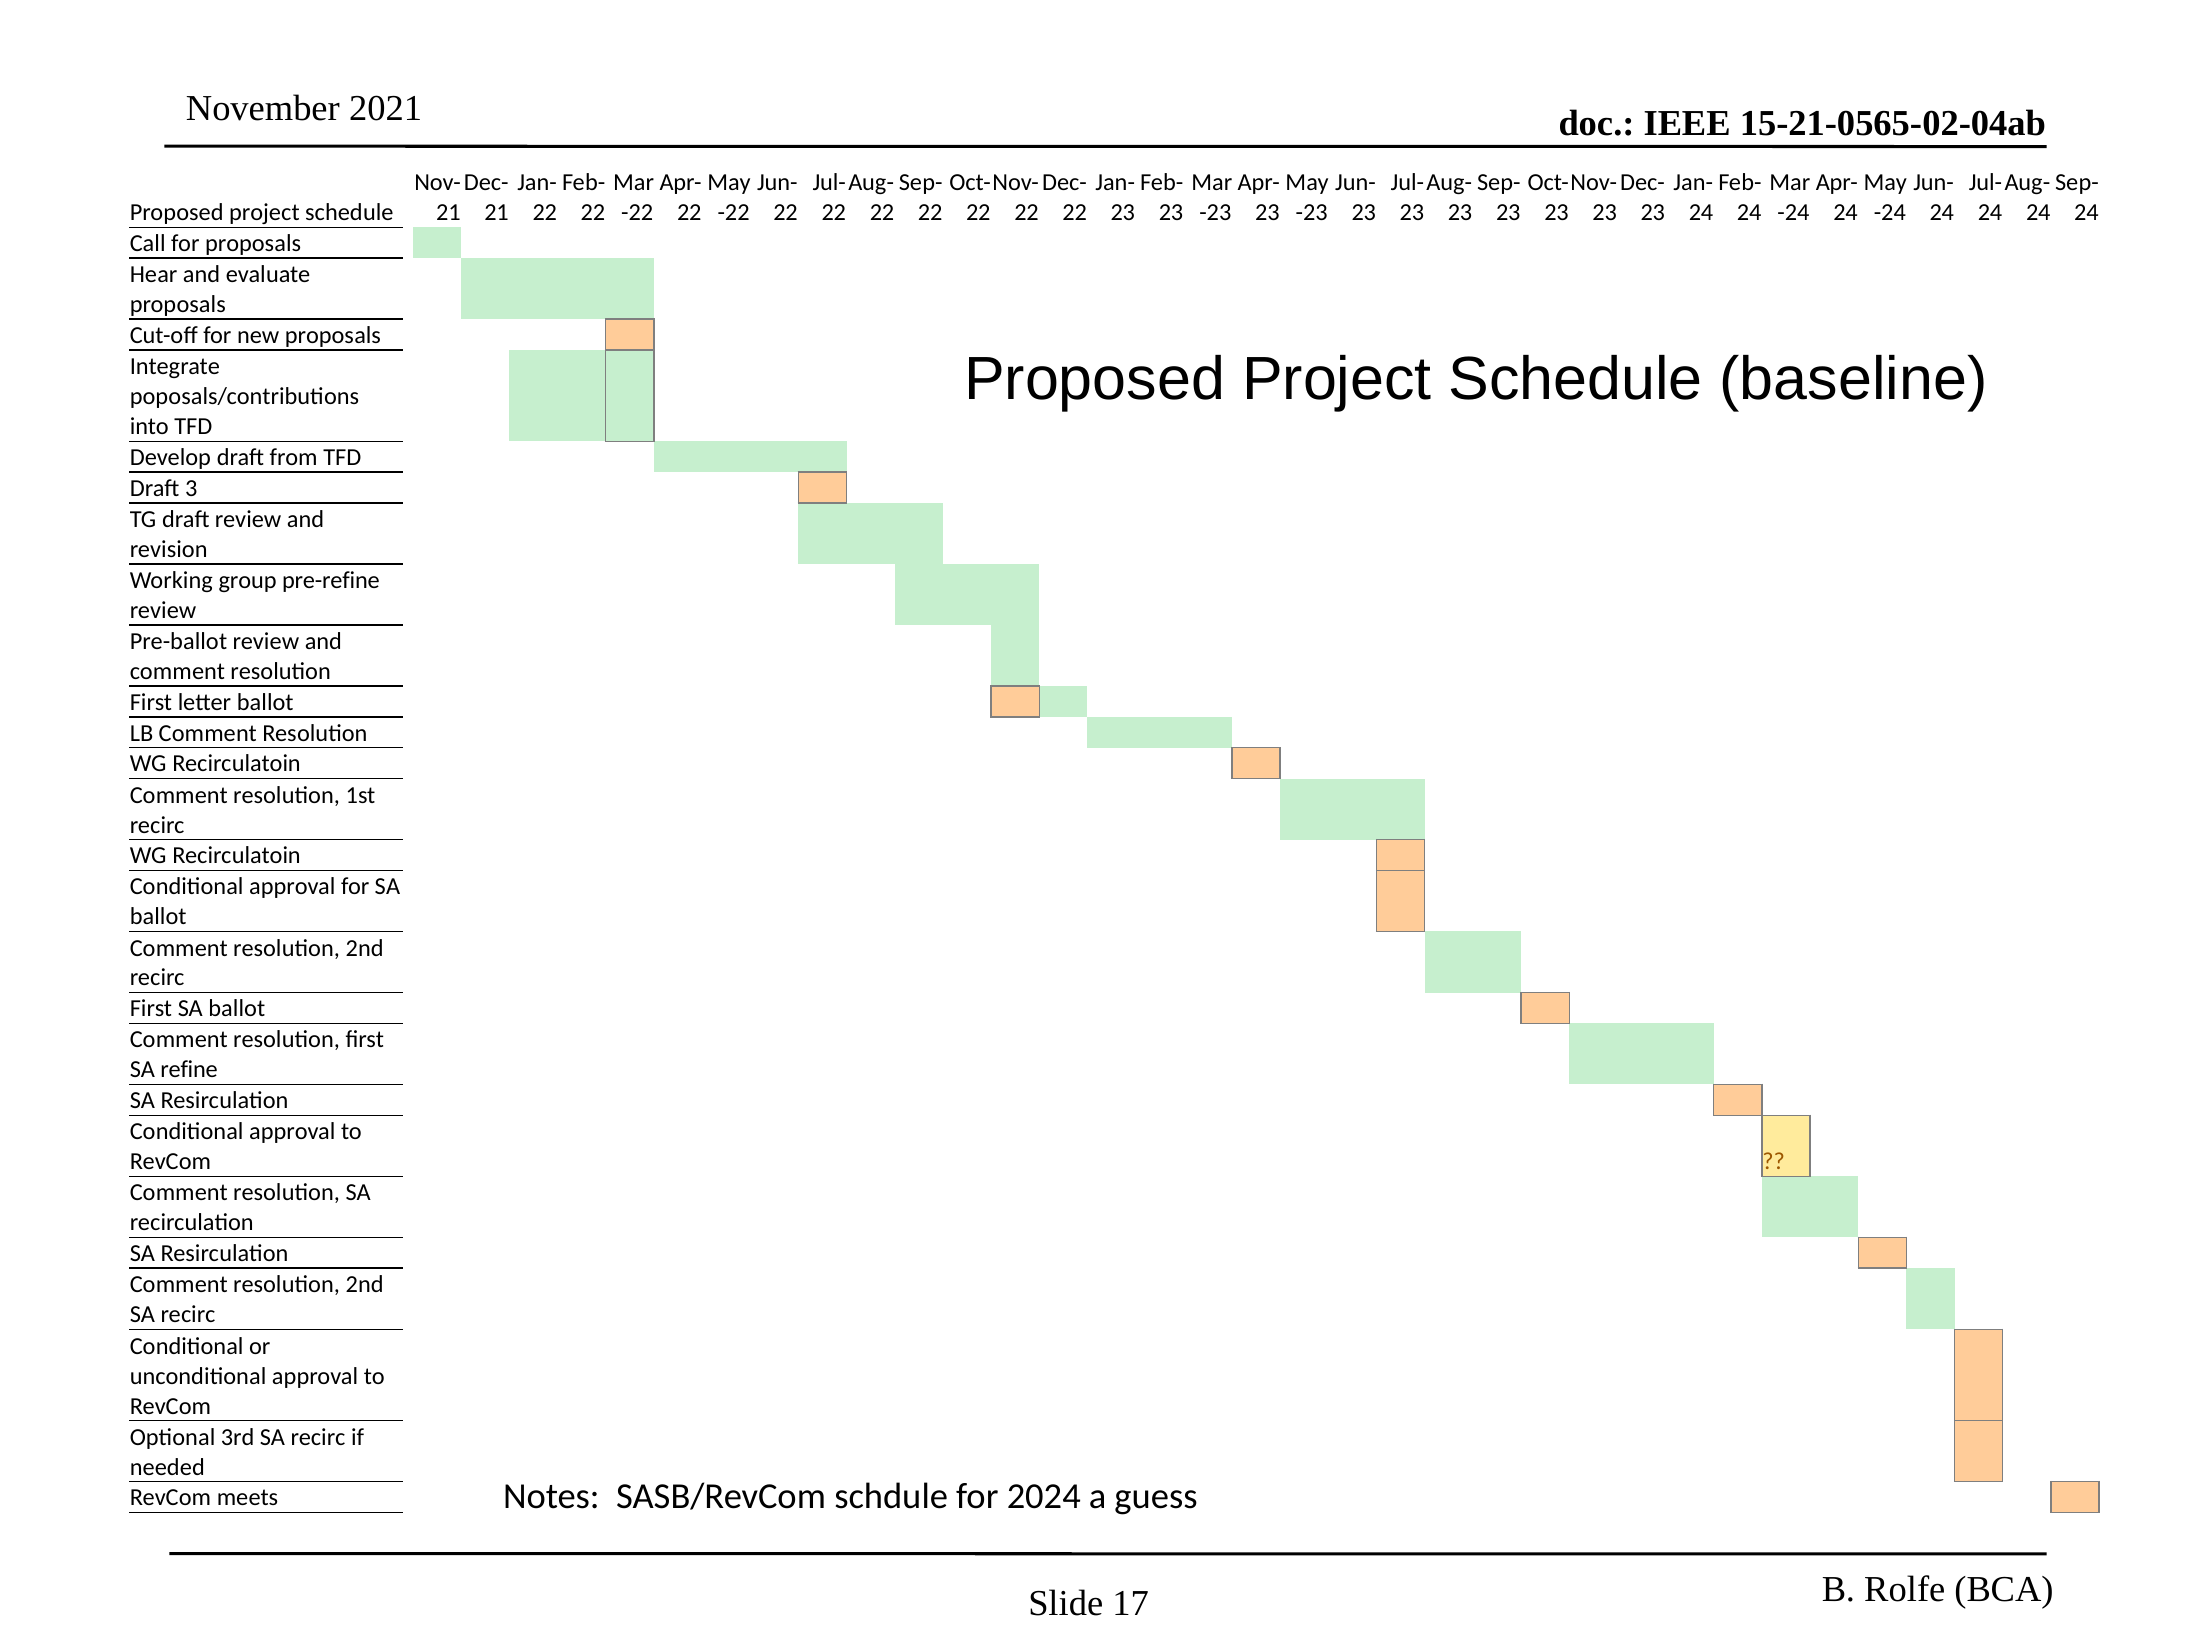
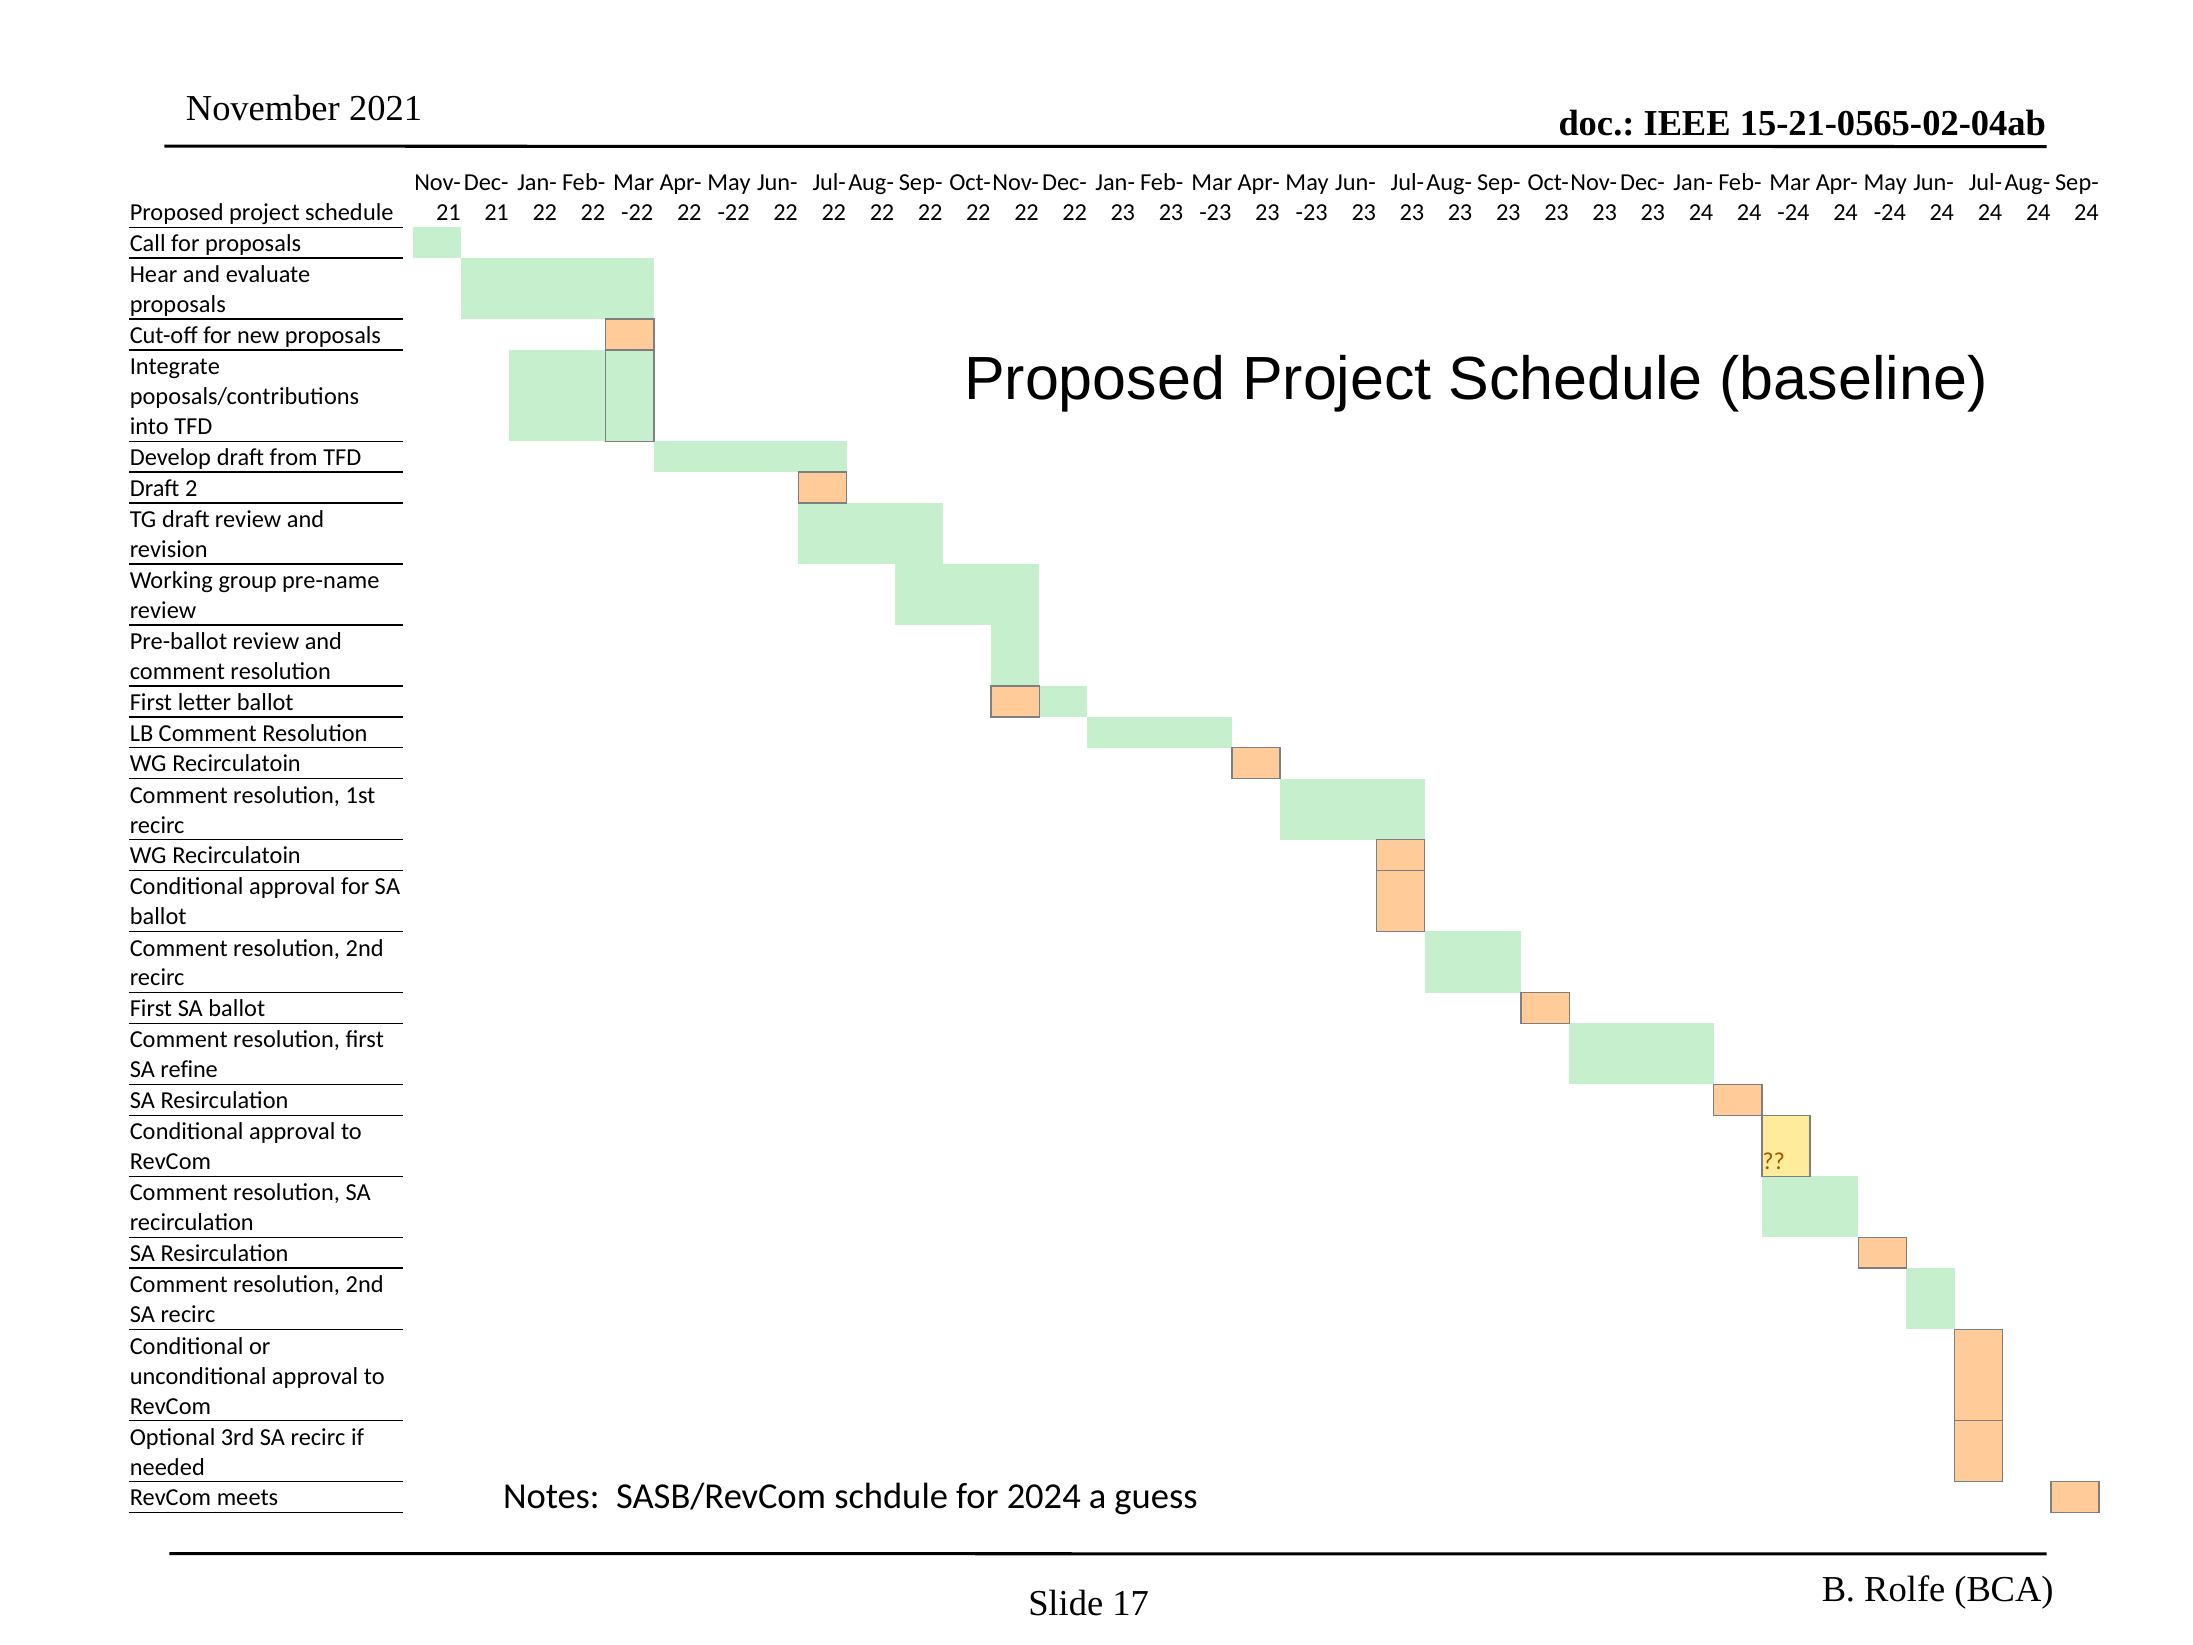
3: 3 -> 2 (191, 488)
pre-refine: pre-refine -> pre-name (331, 580)
